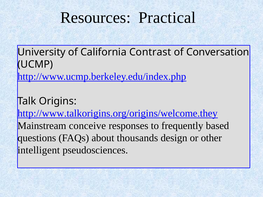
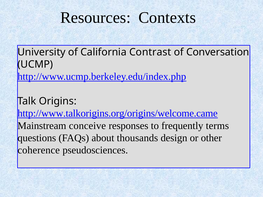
Practical: Practical -> Contexts (167, 18)
http://www.talkorigins.org/origins/welcome.they: http://www.talkorigins.org/origins/welcome.they -> http://www.talkorigins.org/origins/welcome.came (118, 114)
based: based -> terms (217, 126)
intelligent: intelligent -> coherence (39, 150)
